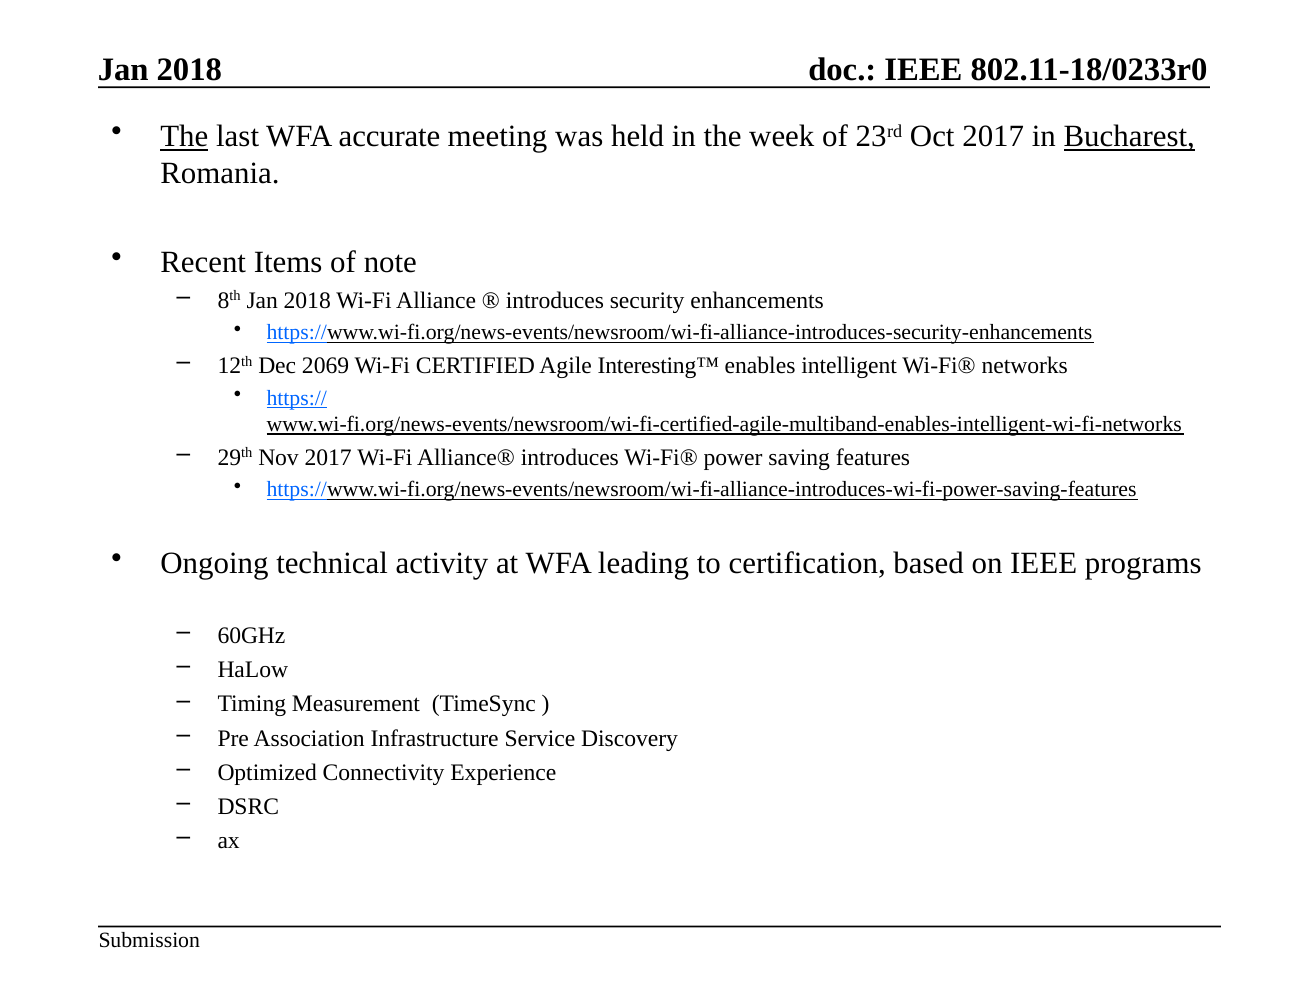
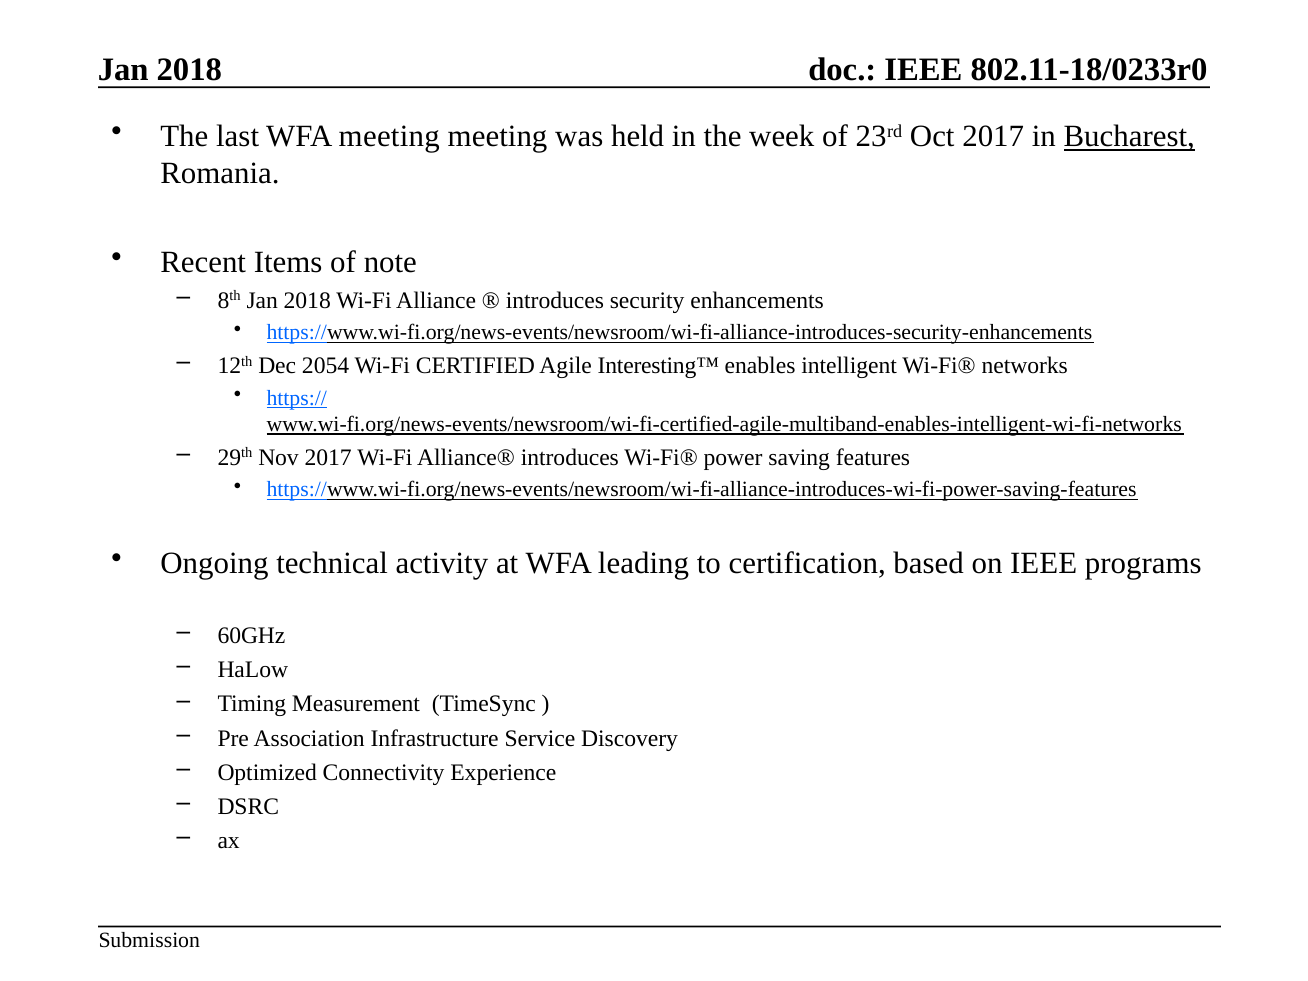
The underline: present -> none (184, 137)
WFA accurate: accurate -> meeting (389, 137)
2069: 2069 -> 2054 (326, 366)
